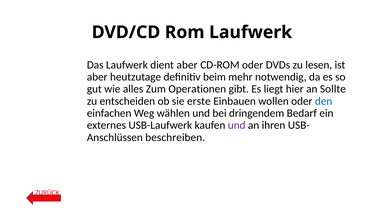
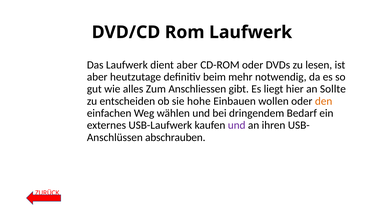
Operationen: Operationen -> Anschliessen (197, 89)
erste: erste -> hohe (199, 101)
den colour: blue -> orange (324, 101)
beschreiben: beschreiben -> abschrauben (175, 137)
